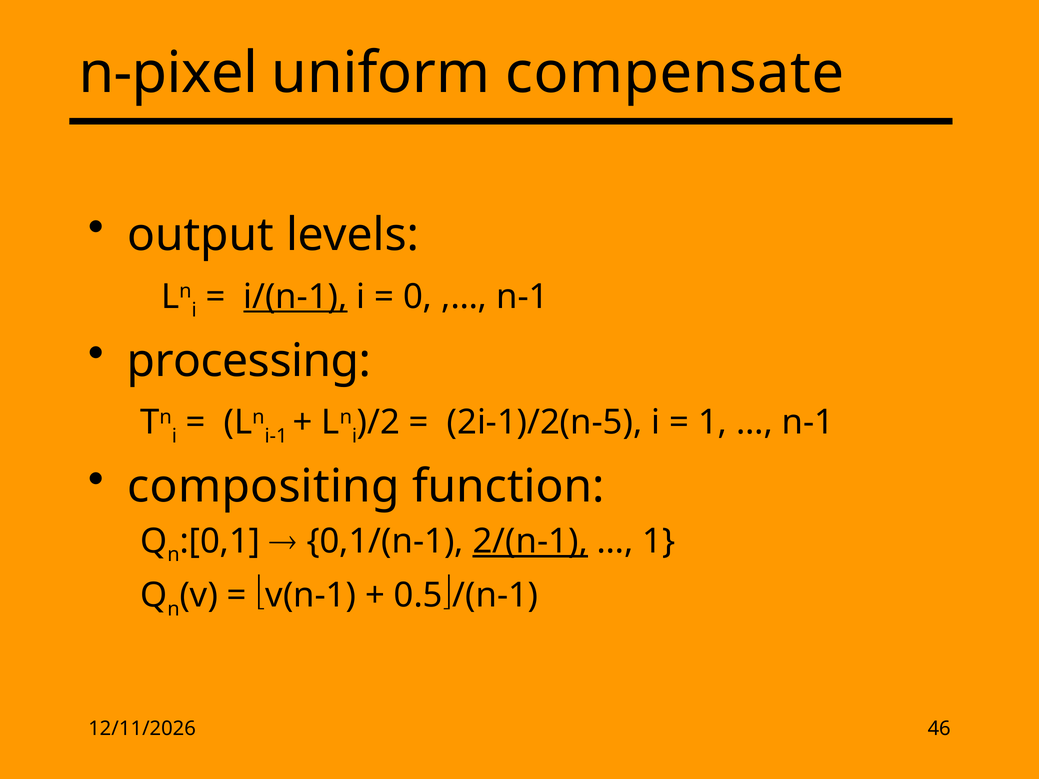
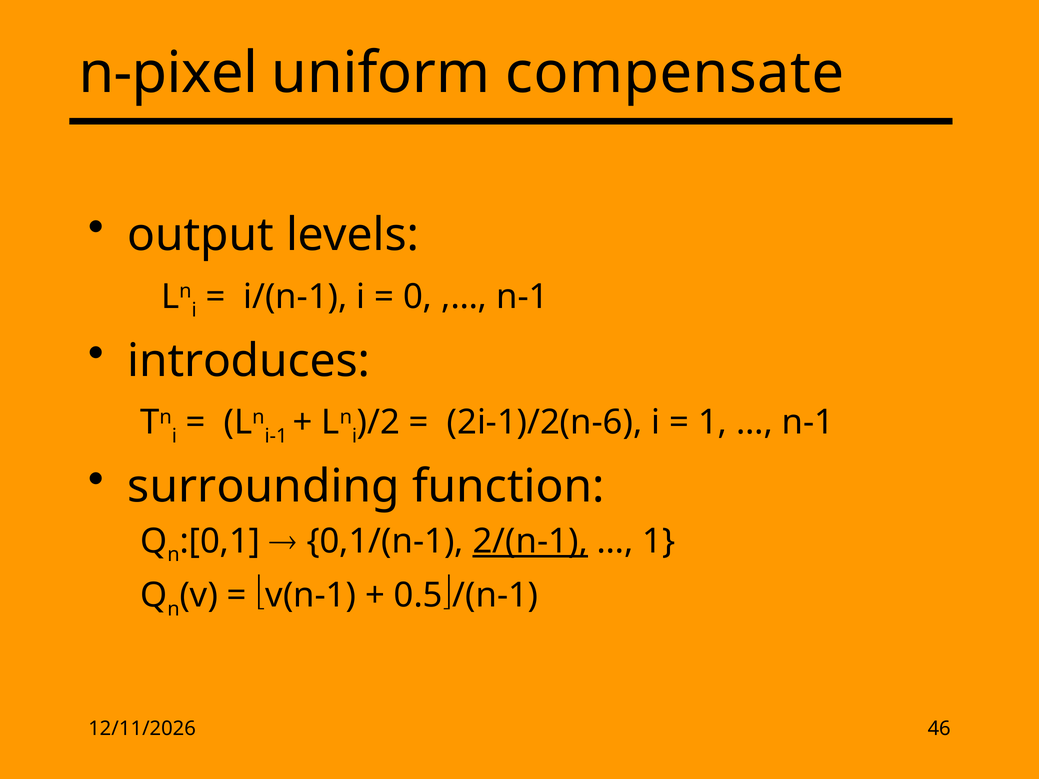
i/(n-1 underline: present -> none (295, 297)
processing: processing -> introduces (249, 361)
2i-1)/2(n-5: 2i-1)/2(n-5 -> 2i-1)/2(n-6 (545, 423)
compositing: compositing -> surrounding (264, 487)
